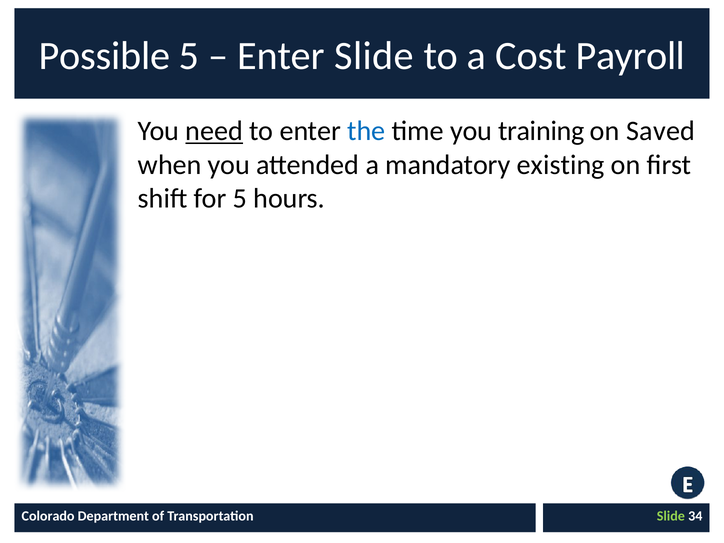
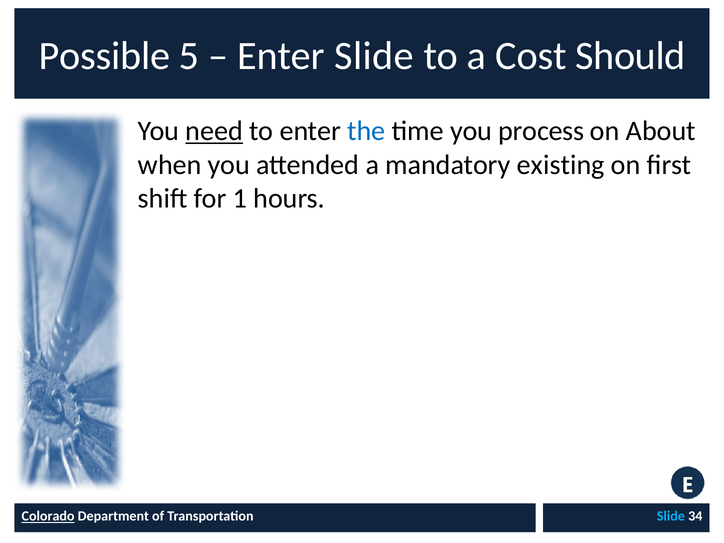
Payroll: Payroll -> Should (630, 56)
training: training -> process (541, 131)
Saved: Saved -> About (661, 131)
for 5: 5 -> 1 (240, 199)
Colorado underline: none -> present (48, 516)
Slide colour: light green -> light blue (671, 516)
